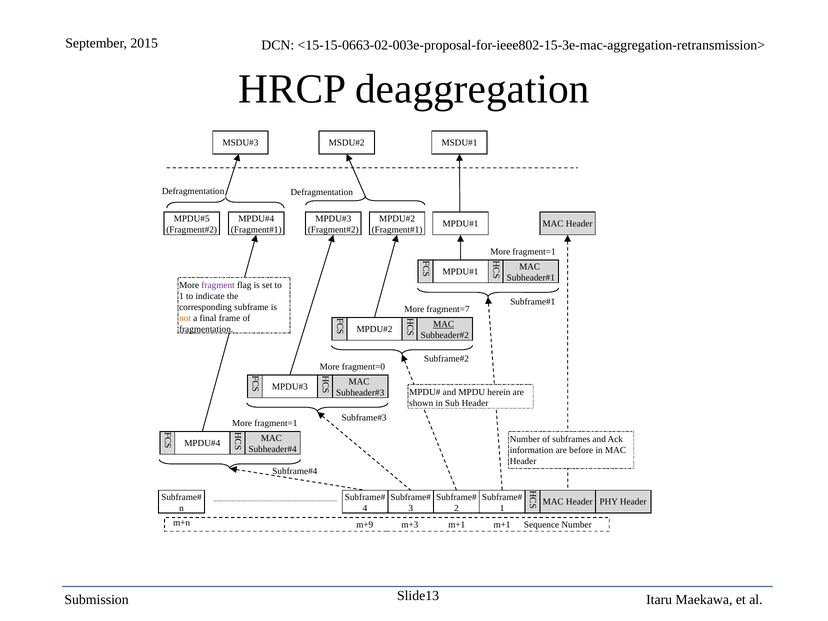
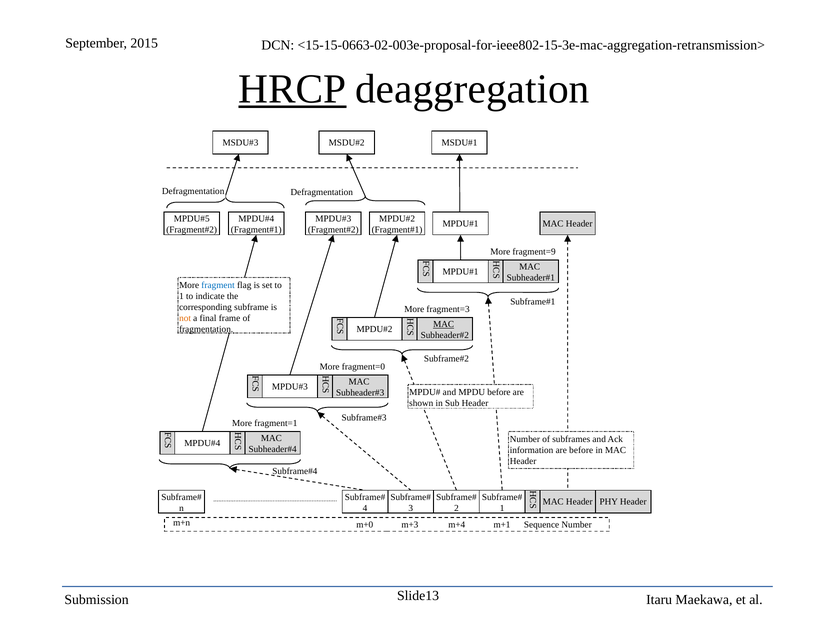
HRCP underline: none -> present (292, 89)
fragment=1: fragment=1 -> fragment=9 (534, 252)
fragment colour: purple -> blue (218, 285)
fragment=7: fragment=7 -> fragment=3 (448, 309)
MPDU herein: herein -> before (499, 392)
m+9: m+9 -> m+0 (365, 525)
m+3 m+1: m+1 -> m+4 (457, 525)
